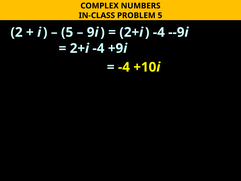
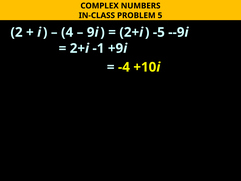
5: 5 -> 4 (67, 32)
-4: -4 -> -5 (159, 32)
2+i -4: -4 -> -1 (98, 48)
